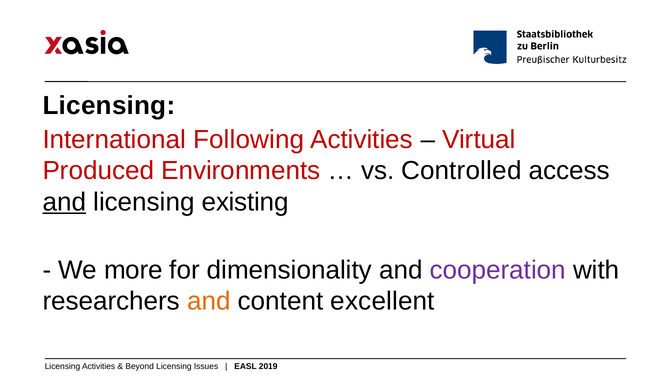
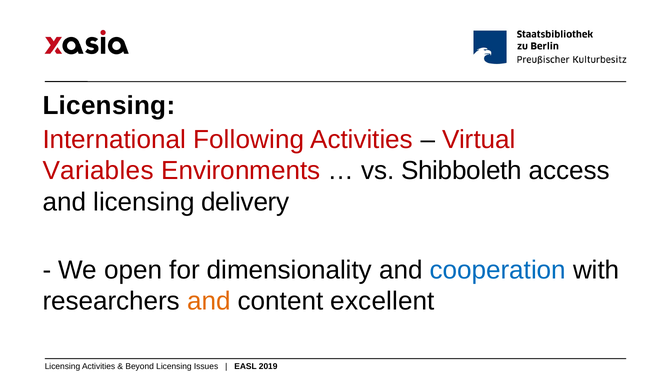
Produced: Produced -> Variables (98, 171)
Controlled: Controlled -> Shibboleth (462, 171)
and underline: present -> none (64, 202)
existing: existing -> delivery (245, 202)
more: more -> open (133, 270)
cooperation colour: purple -> blue (498, 270)
